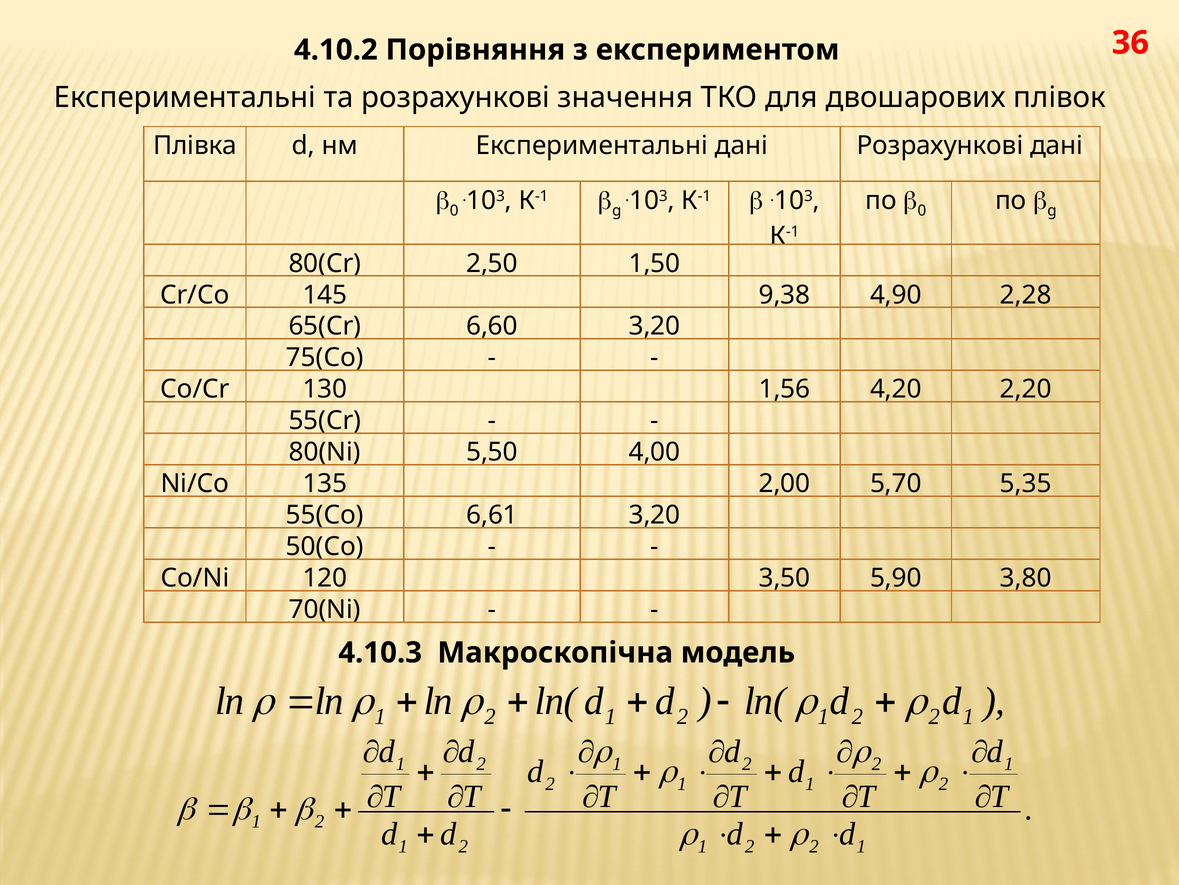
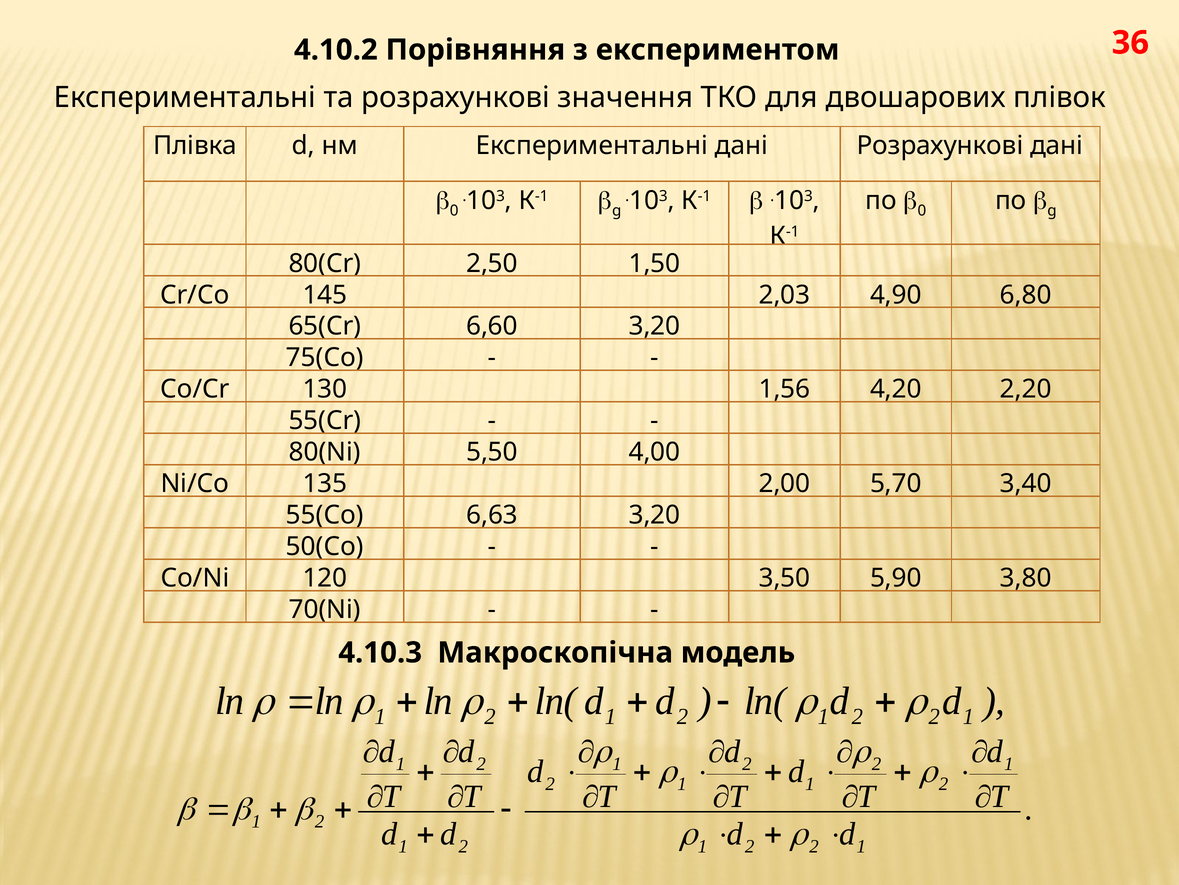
9,38: 9,38 -> 2,03 (784, 295)
2,28: 2,28 -> 6,80 (1026, 295)
5,35: 5,35 -> 3,40 (1026, 483)
6,61: 6,61 -> 6,63 (492, 515)
